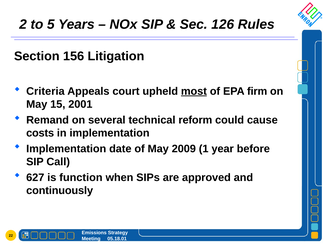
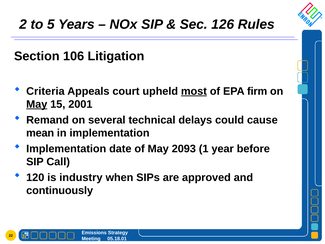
156: 156 -> 106 (74, 56)
May underline: none -> present (37, 104)
reform: reform -> delays (195, 120)
costs: costs -> mean (40, 133)
2009: 2009 -> 2093 (184, 149)
627: 627 -> 120 (35, 177)
function: function -> industry (81, 177)
